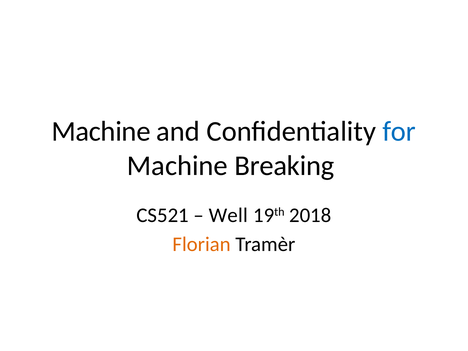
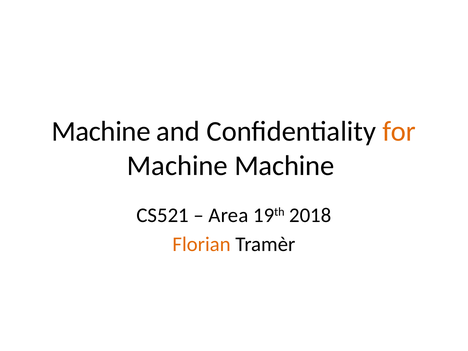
for colour: blue -> orange (399, 131)
Machine Breaking: Breaking -> Machine (284, 166)
Well: Well -> Area (228, 215)
